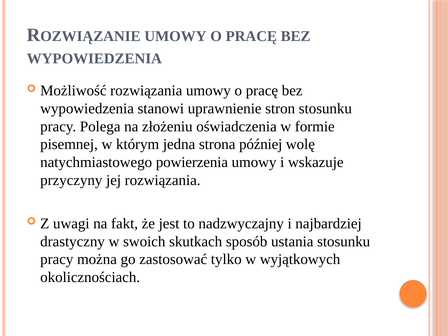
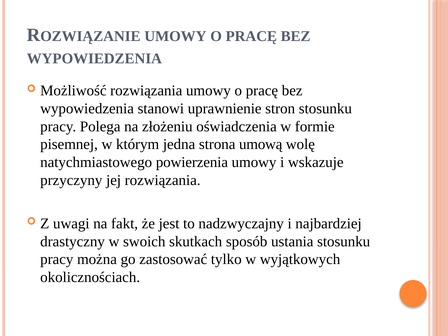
później: później -> umową (261, 144)
